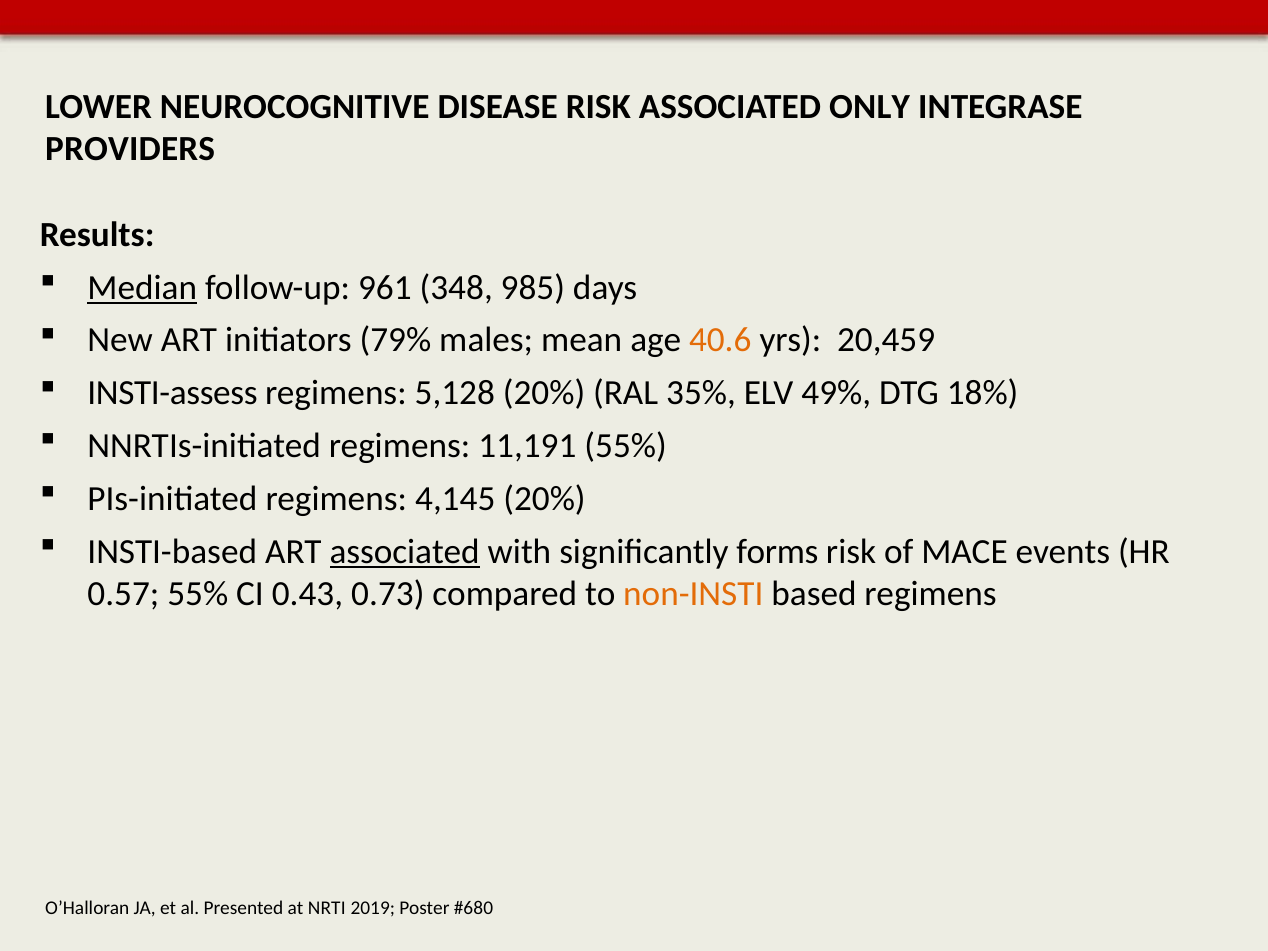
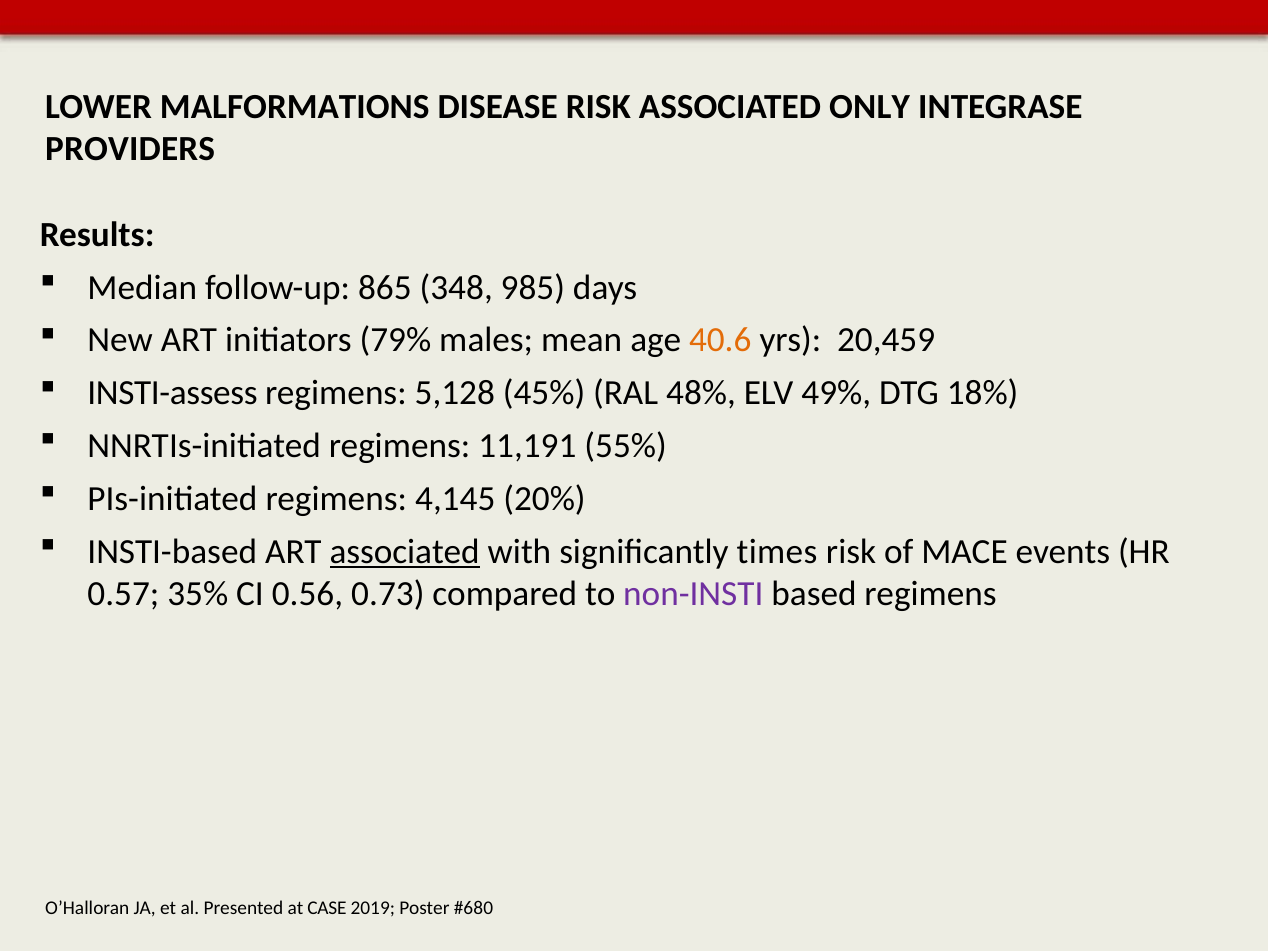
NEUROCOGNITIVE: NEUROCOGNITIVE -> MALFORMATIONS (295, 107)
Median underline: present -> none (142, 287)
961: 961 -> 865 (385, 287)
5,128 20%: 20% -> 45% (544, 393)
35%: 35% -> 48% (701, 393)
forms: forms -> times (777, 552)
0.57 55%: 55% -> 35% (198, 594)
0.43: 0.43 -> 0.56 (308, 594)
non-INSTI colour: orange -> purple (693, 594)
NRTI: NRTI -> CASE (327, 908)
